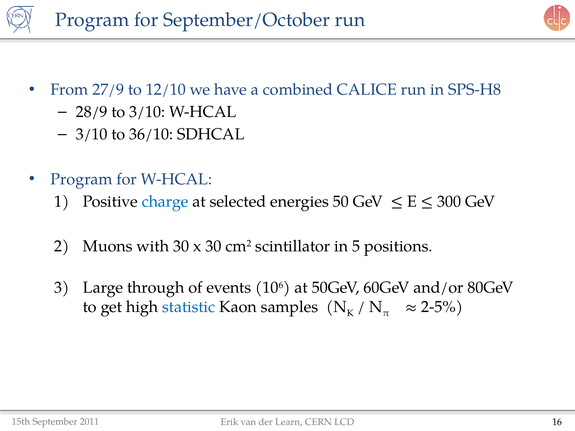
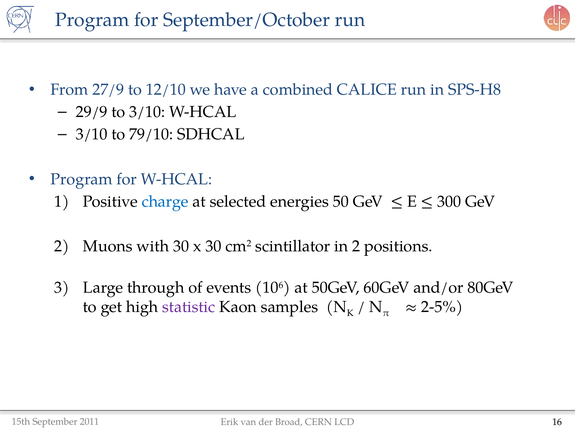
28/9: 28/9 -> 29/9 (92, 112)
36/10: 36/10 -> 79/10 (151, 134)
in 5: 5 -> 2 (356, 246)
statistic colour: blue -> purple (189, 307)
Learn: Learn -> Broad (289, 422)
